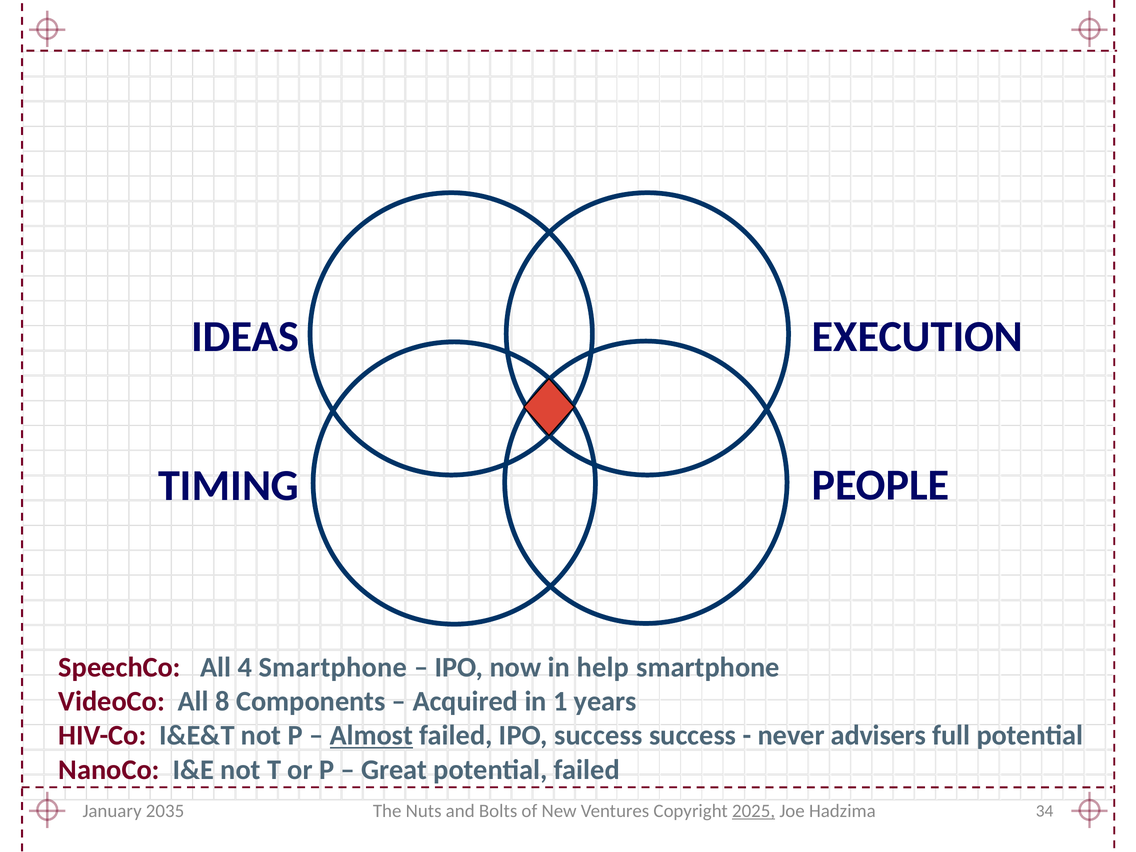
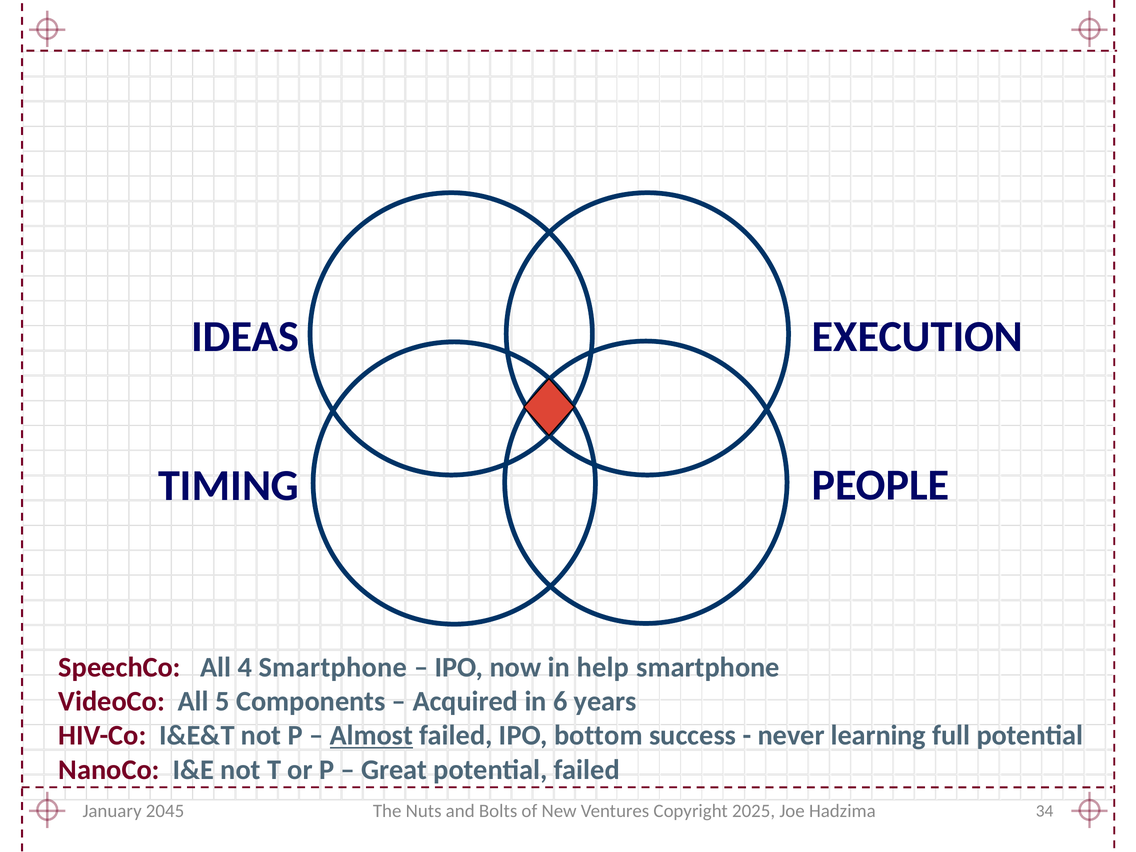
8: 8 -> 5 (223, 702)
1: 1 -> 6 (560, 702)
IPO success: success -> bottom (598, 736)
advisers: advisers -> learning (878, 736)
2025 underline: present -> none (754, 811)
2035: 2035 -> 2045 (165, 811)
